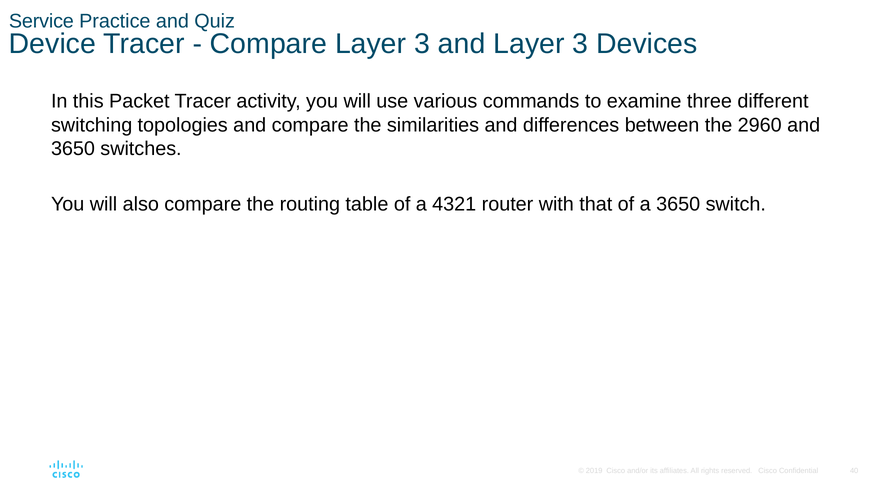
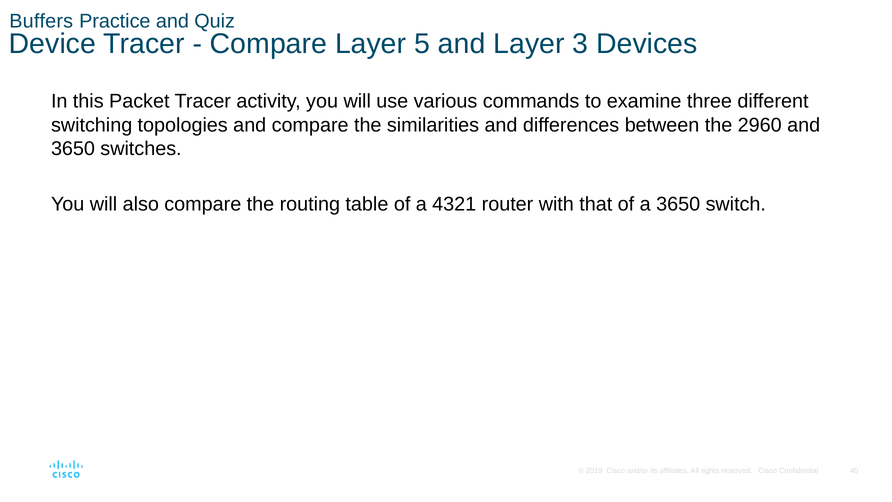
Service: Service -> Buffers (41, 21)
Compare Layer 3: 3 -> 5 (422, 44)
